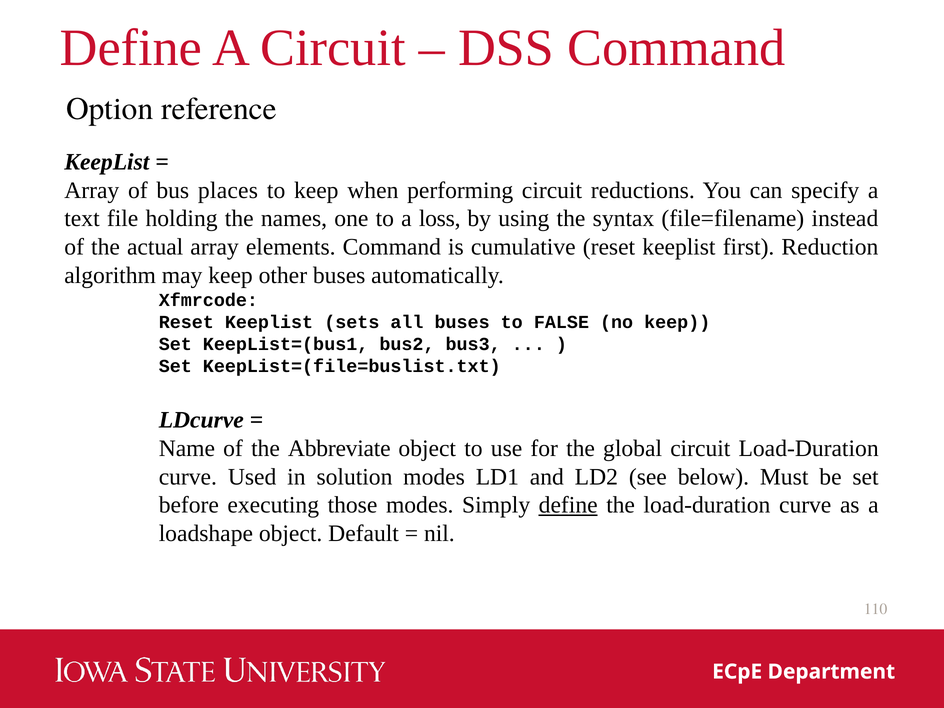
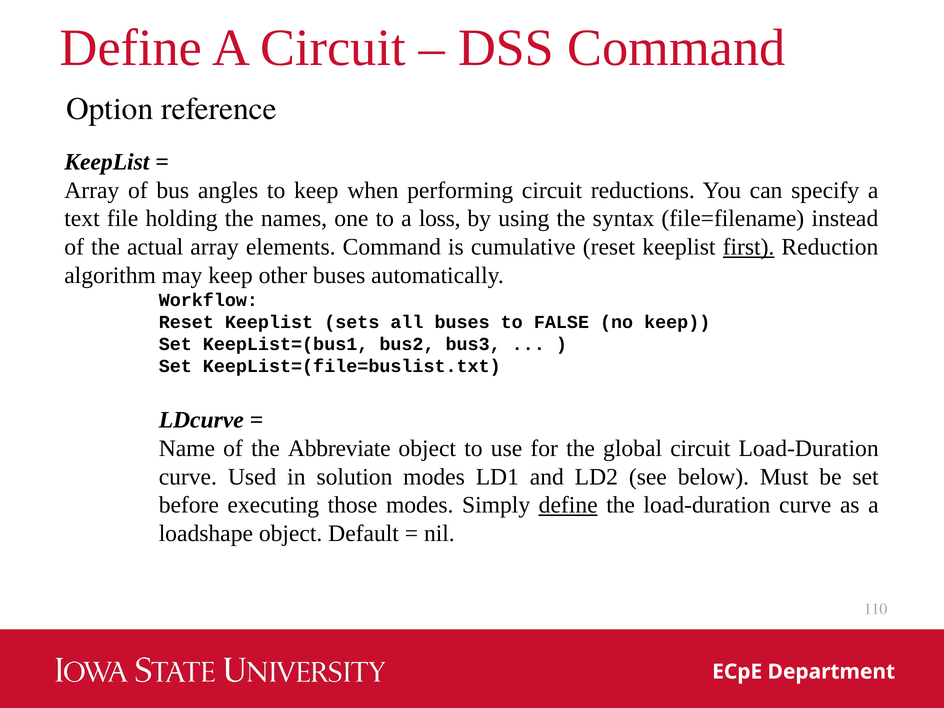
places: places -> angles (228, 190)
first underline: none -> present (749, 247)
Xfmrcode: Xfmrcode -> Workflow (208, 300)
